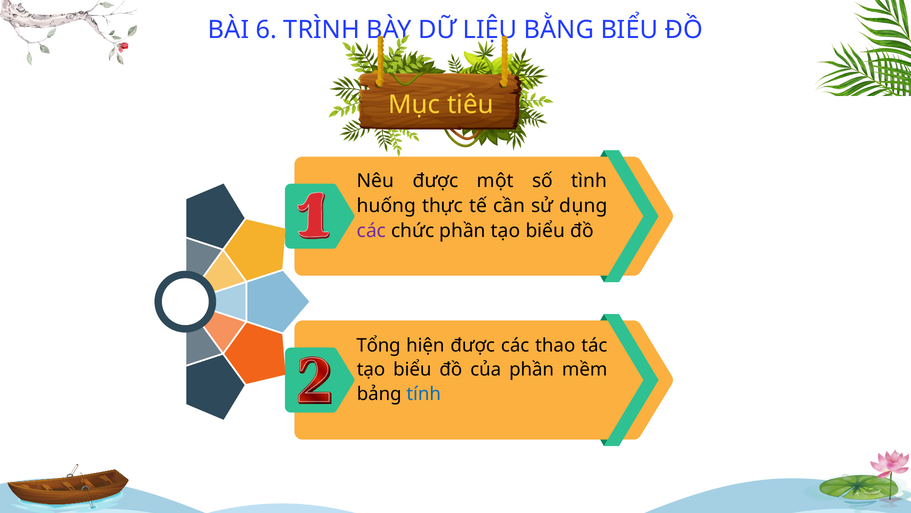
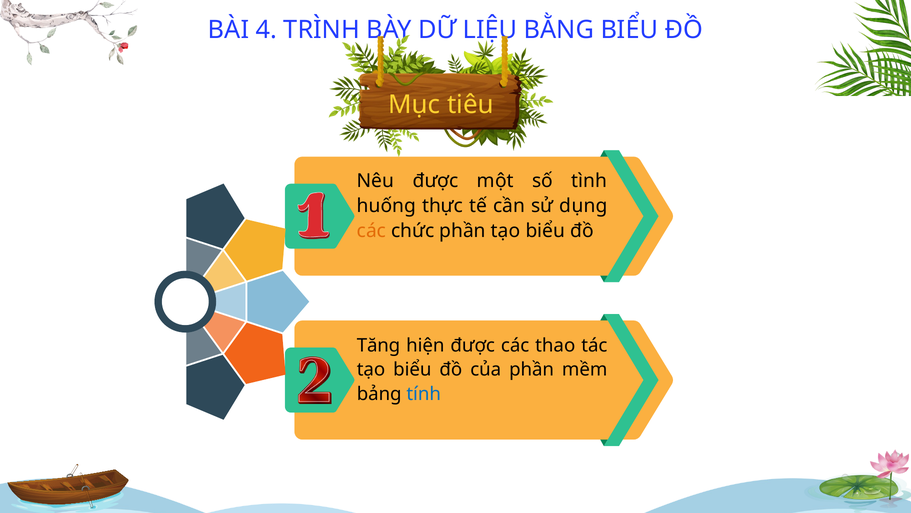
6: 6 -> 4 (266, 30)
các colour: purple -> orange (371, 231)
Tổng: Tổng -> Tăng (379, 345)
